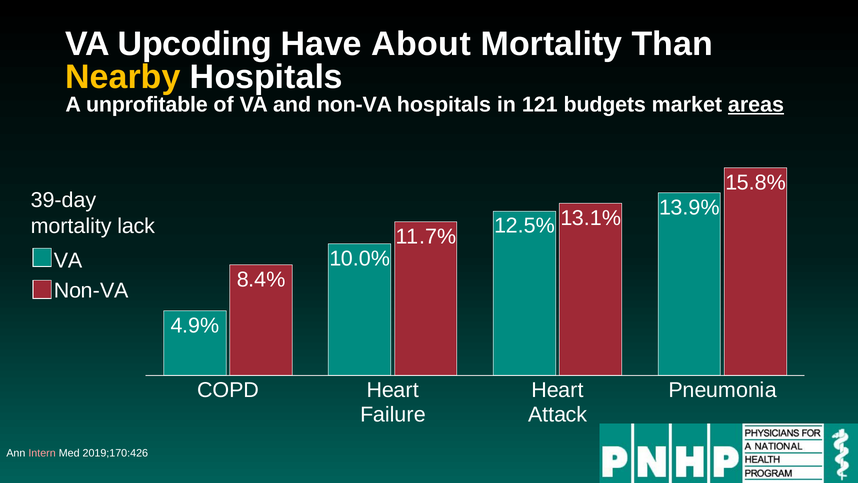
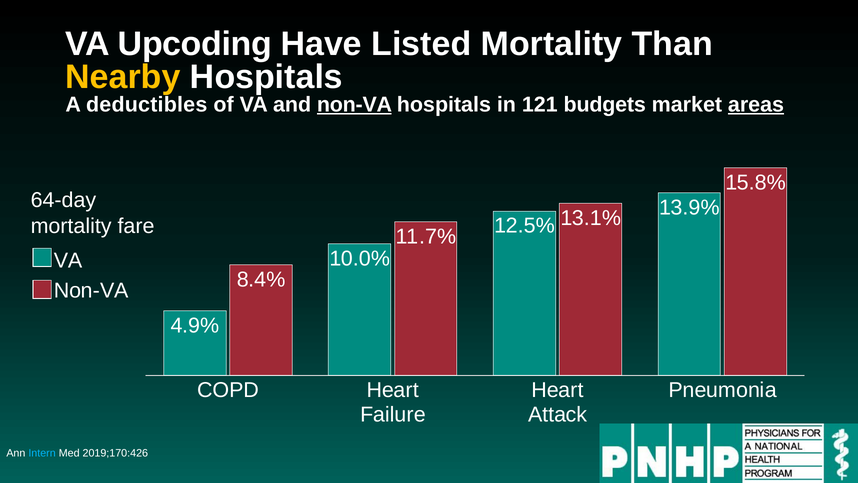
About: About -> Listed (421, 44)
unprofitable: unprofitable -> deductibles (147, 104)
non-VA underline: none -> present (355, 104)
39-day: 39-day -> 64-day (63, 200)
lack: lack -> fare (136, 226)
Intern colour: pink -> light blue (42, 453)
